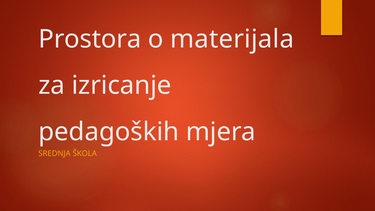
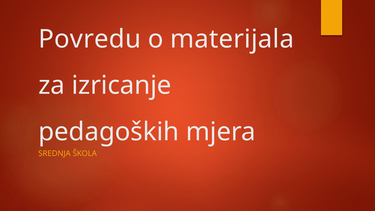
Prostora: Prostora -> Povredu (90, 39)
